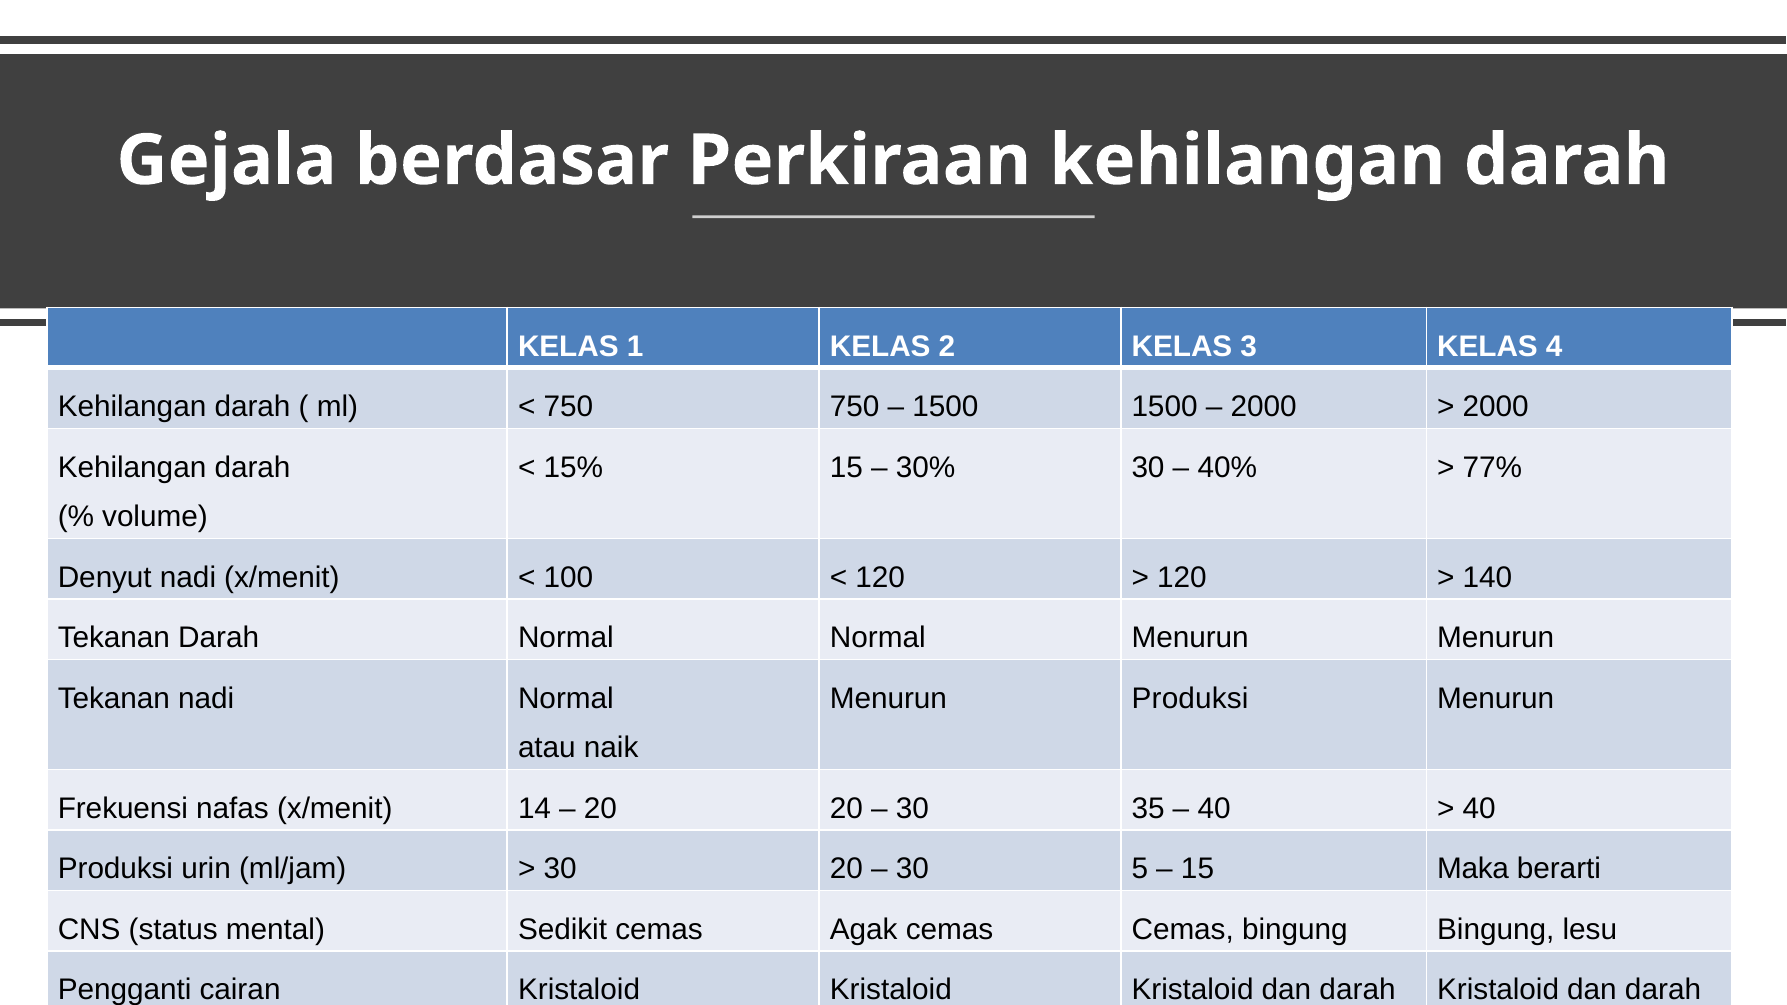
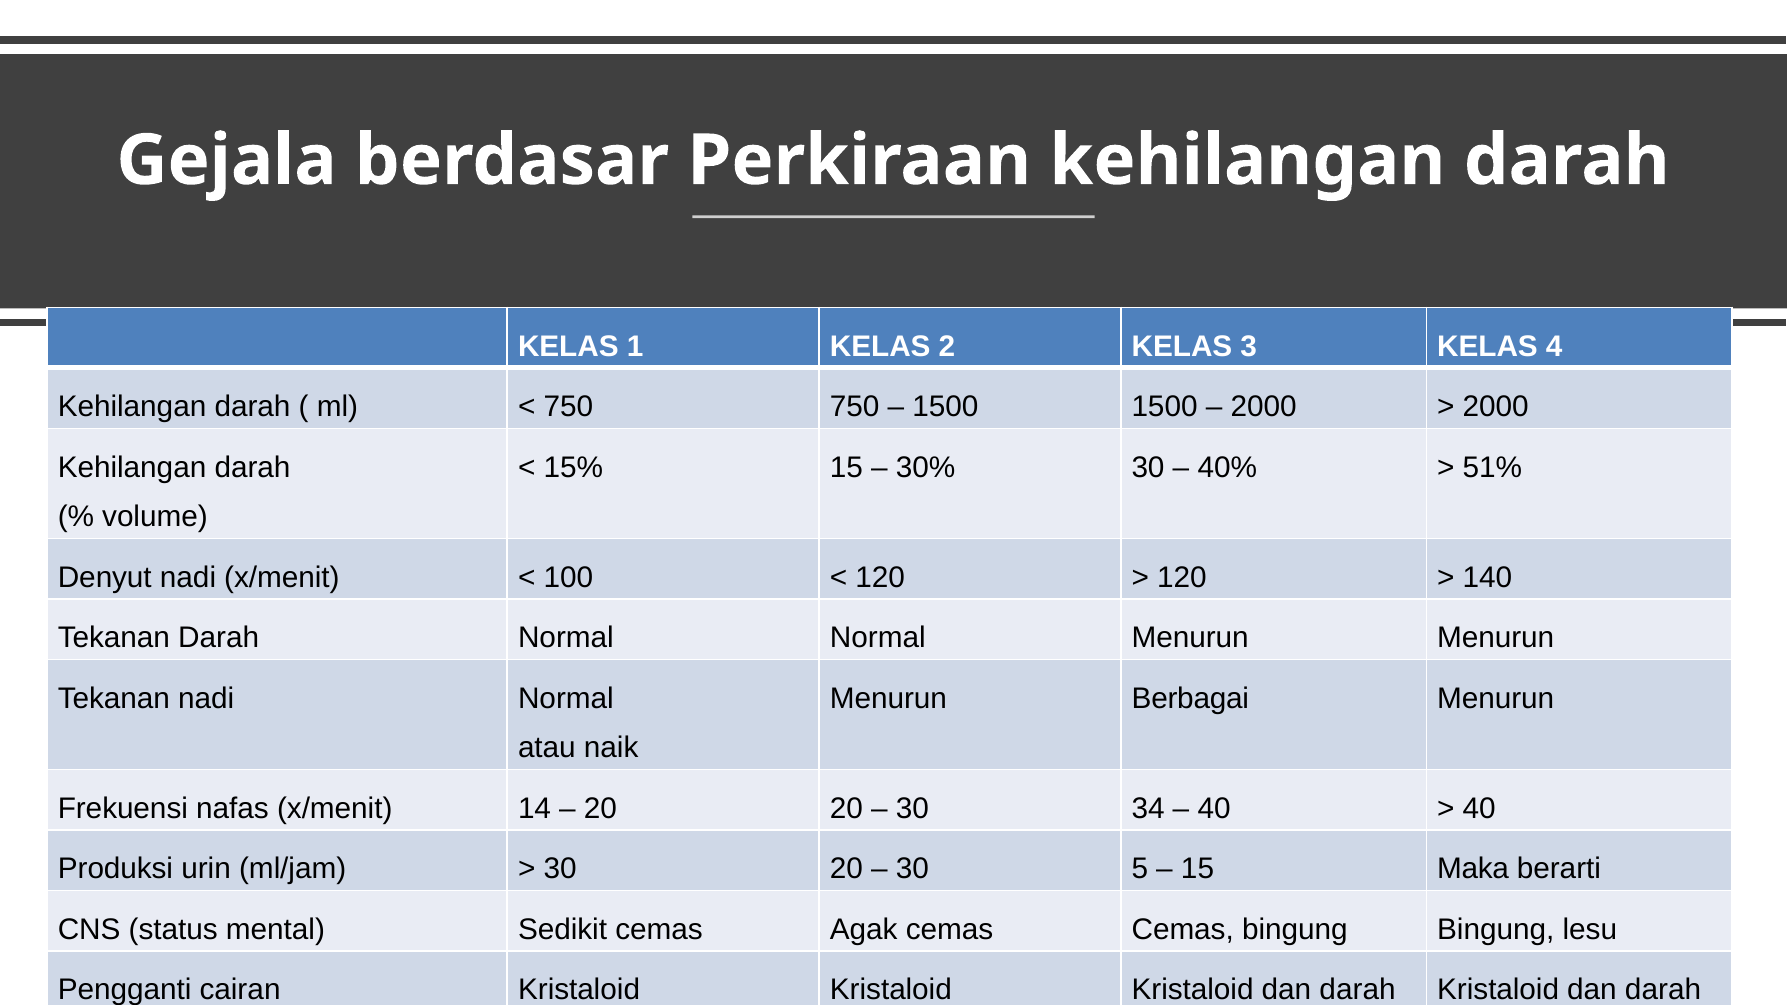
77%: 77% -> 51% (1492, 467)
Menurun Produksi: Produksi -> Berbagai (1190, 699)
35: 35 -> 34 (1148, 809)
